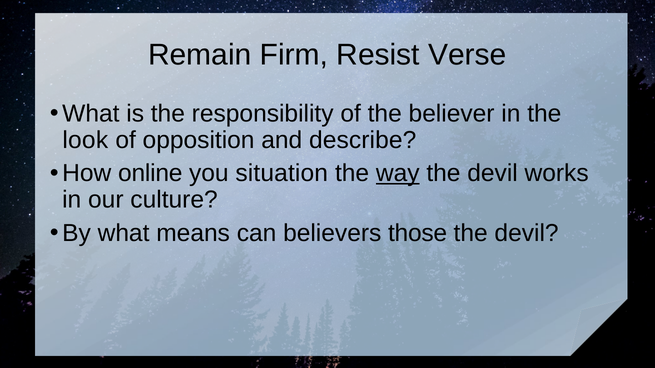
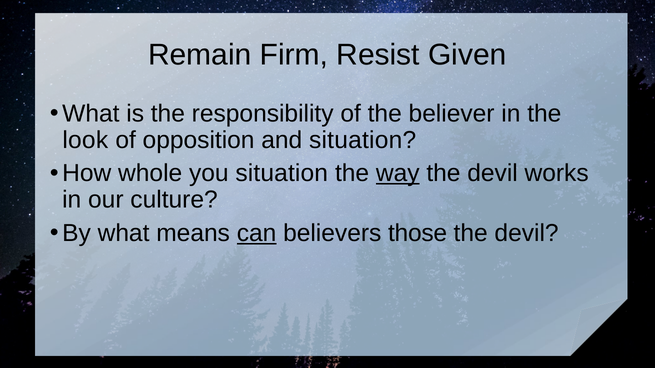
Verse: Verse -> Given (467, 55)
and describe: describe -> situation (363, 140)
online: online -> whole (150, 174)
can underline: none -> present (257, 233)
